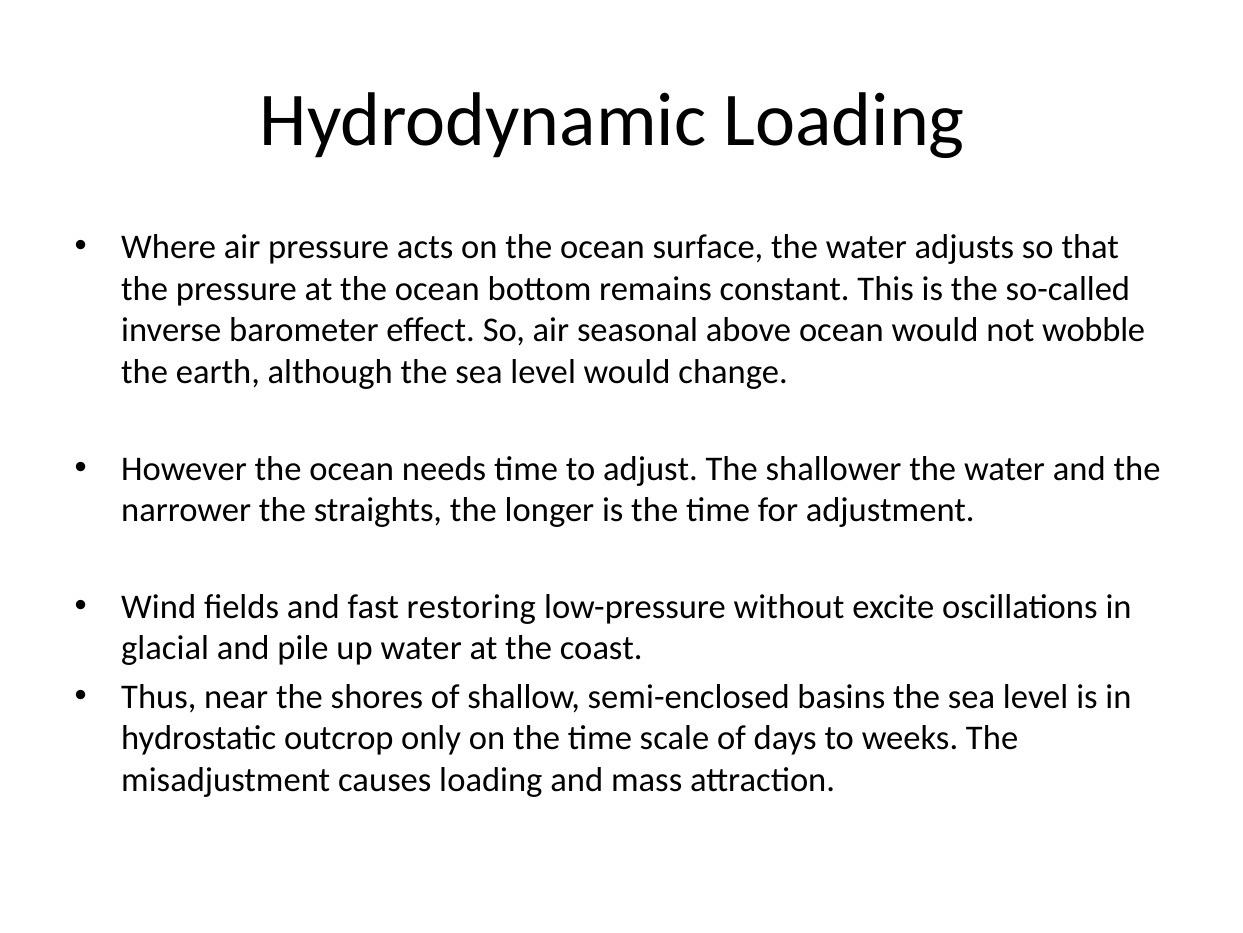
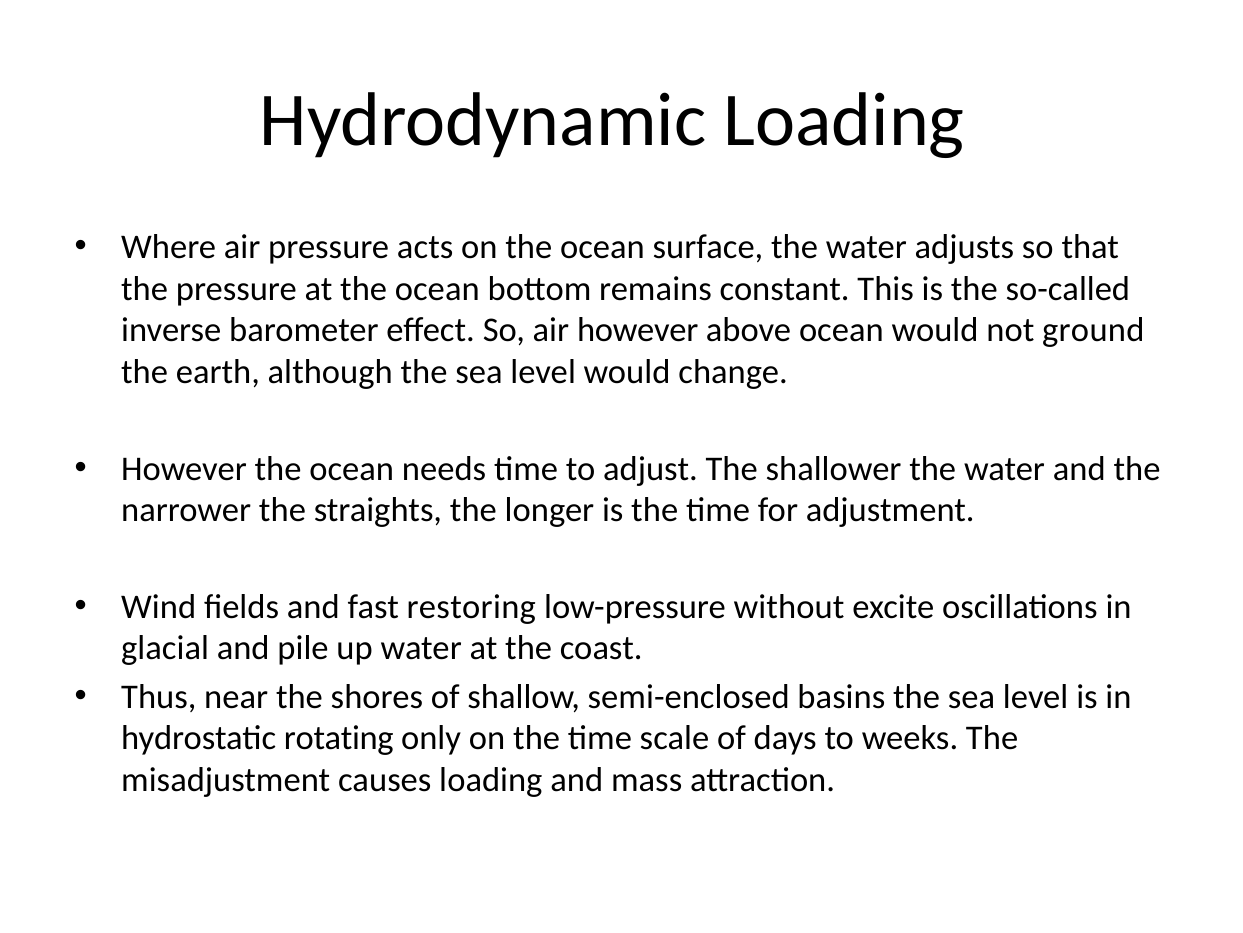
air seasonal: seasonal -> however (638, 330)
wobble: wobble -> ground (1093, 330)
outcrop: outcrop -> rotating (339, 738)
